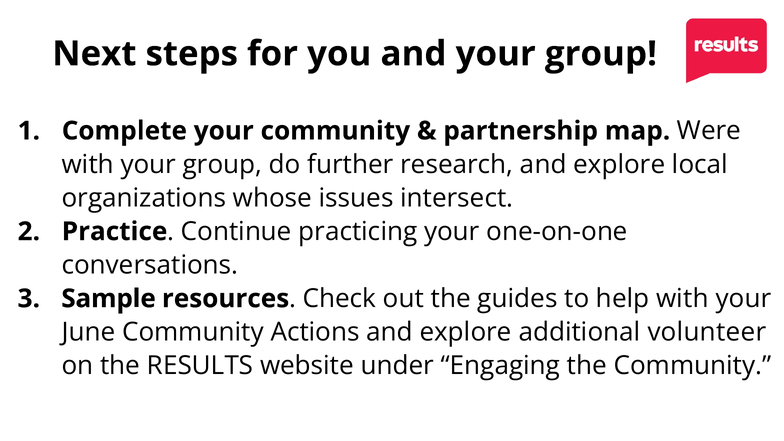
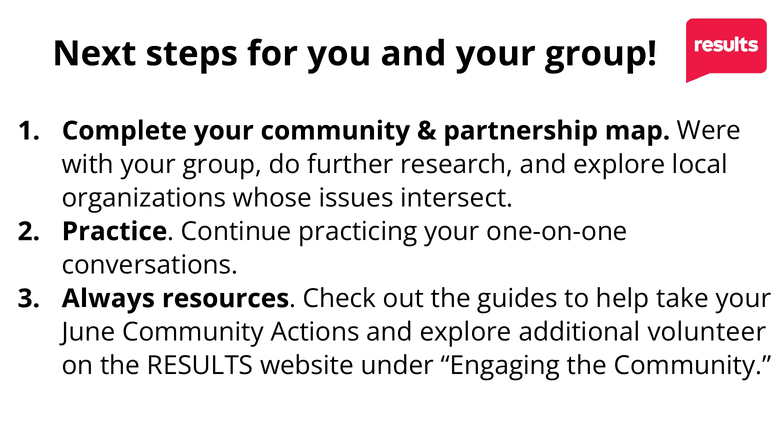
Sample: Sample -> Always (108, 299)
help with: with -> take (682, 299)
